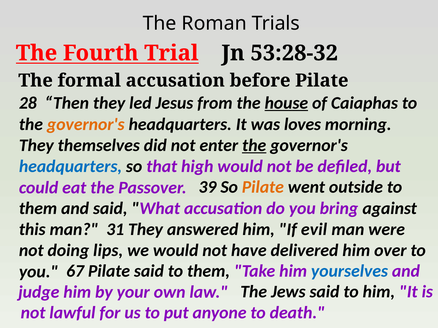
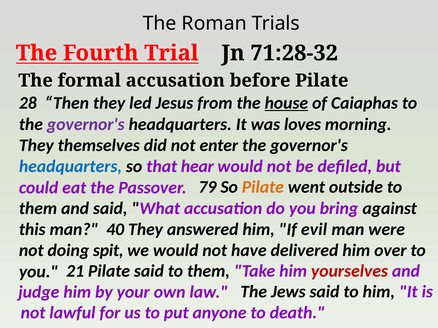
53:28-32: 53:28-32 -> 71:28-32 (294, 53)
governor's colour: orange -> purple (86, 124)
the underline: present -> none (254, 146)
high: high -> hear (197, 167)
39: 39 -> 79 (207, 187)
31: 31 -> 40 (115, 230)
lips: lips -> spit (108, 251)
67: 67 -> 21 (75, 271)
yourselves colour: blue -> red (349, 271)
